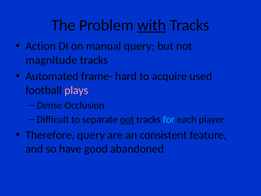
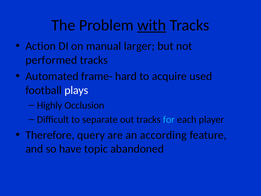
manual query: query -> larger (139, 46)
magnitude: magnitude -> performed (51, 60)
plays colour: pink -> white (76, 90)
Dense: Dense -> Highly (50, 105)
out underline: present -> none (127, 119)
consistent: consistent -> according (163, 135)
good: good -> topic (96, 149)
